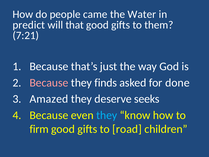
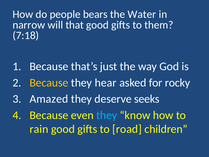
came: came -> bears (95, 14)
predict: predict -> narrow (29, 25)
7:21: 7:21 -> 7:18 (26, 35)
Because colour: pink -> yellow (49, 83)
finds: finds -> hear (106, 83)
done: done -> rocky (178, 83)
firm: firm -> rain (39, 129)
